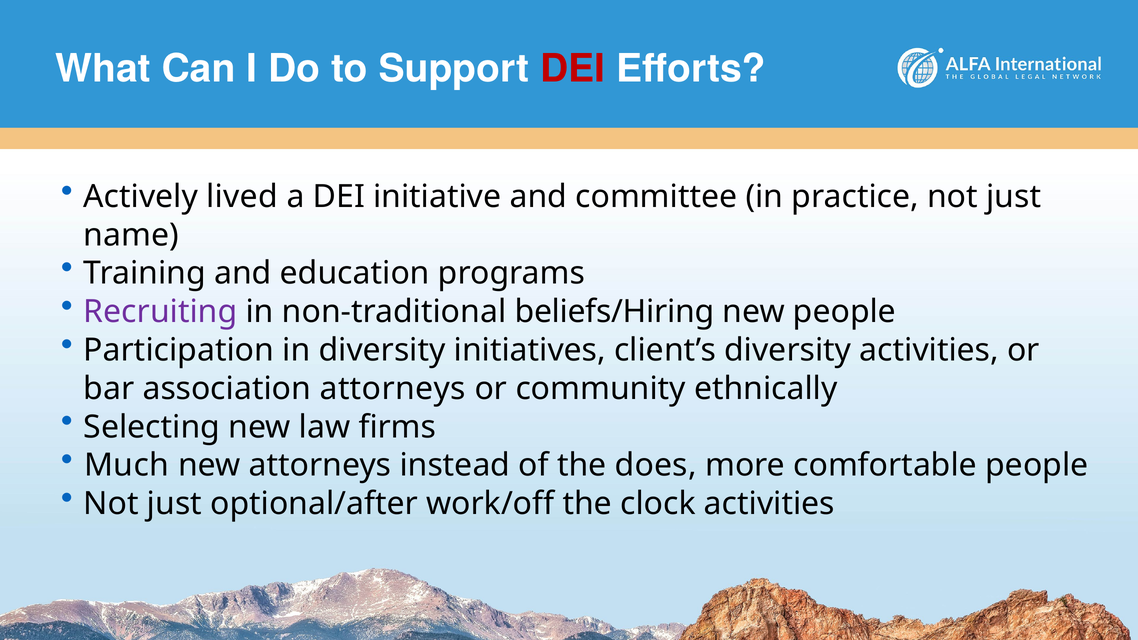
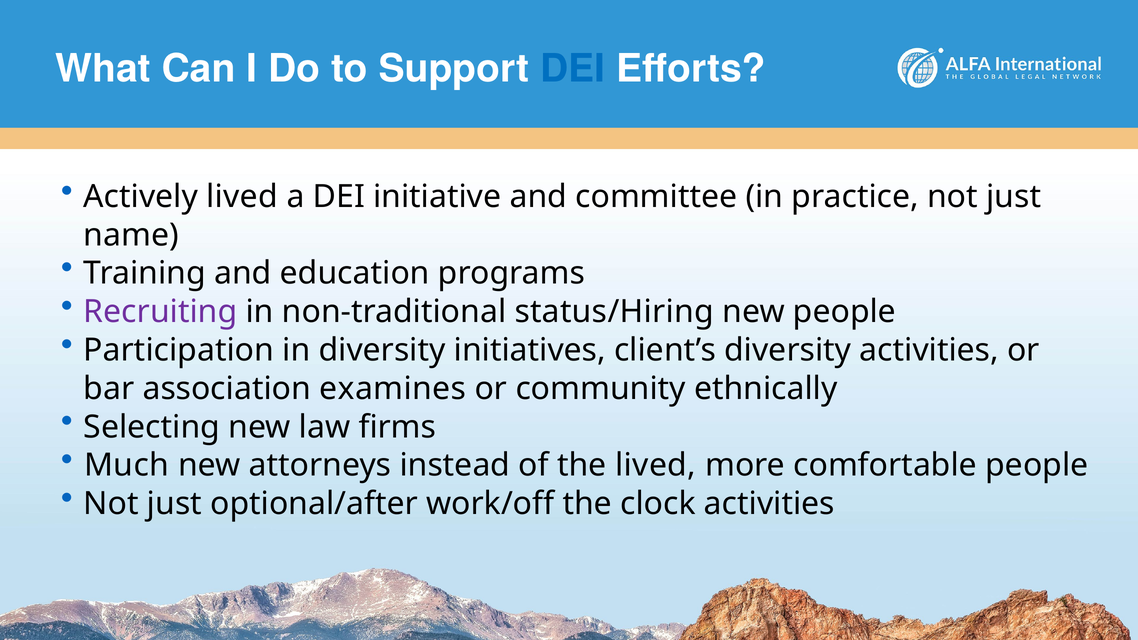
DEI colour: red -> blue (573, 69)
beliefs/Hiring: beliefs/Hiring -> status/Hiring (614, 312)
association attorneys: attorneys -> examines (393, 389)
the does: does -> lived (656, 465)
